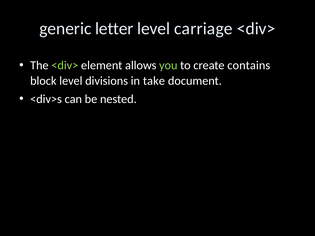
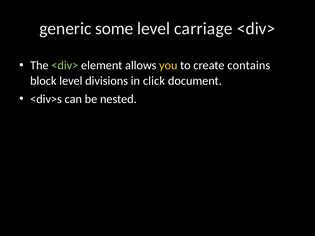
letter: letter -> some (114, 29)
you colour: light green -> yellow (168, 66)
take: take -> click (154, 81)
